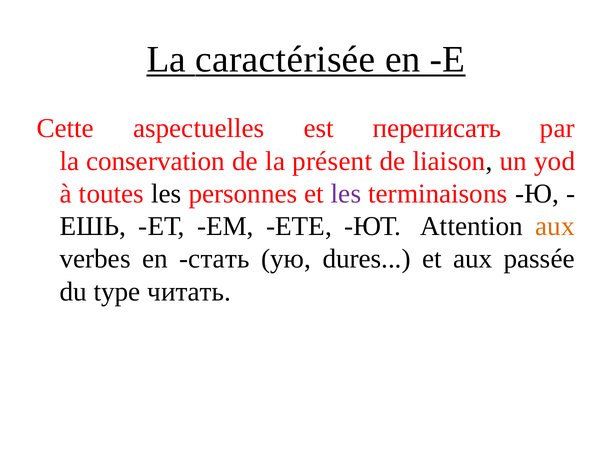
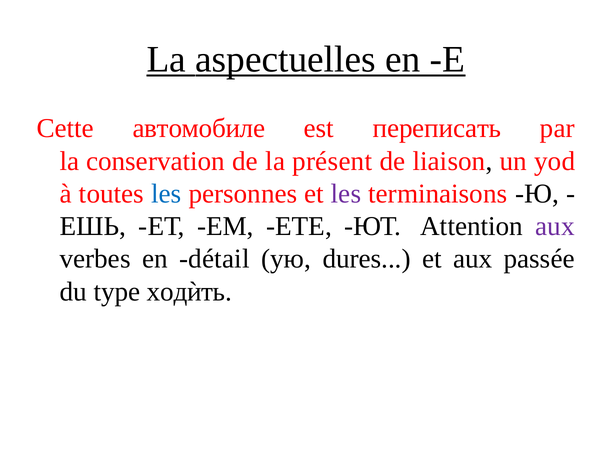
caractérisée: caractérisée -> aspectuelles (286, 59)
aspectuelles: aspectuelles -> автомобиле (199, 128)
les colour: black -> blue (166, 194)
aux colour: orange -> purple (555, 226)
стать: стать -> détail (214, 259)
читaть: читaть -> ходѝть (189, 292)
